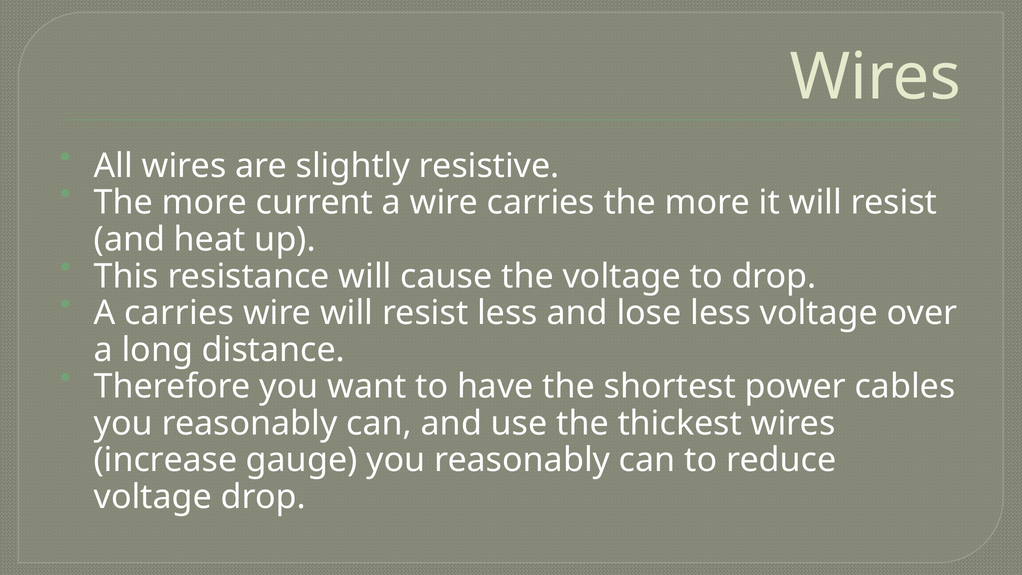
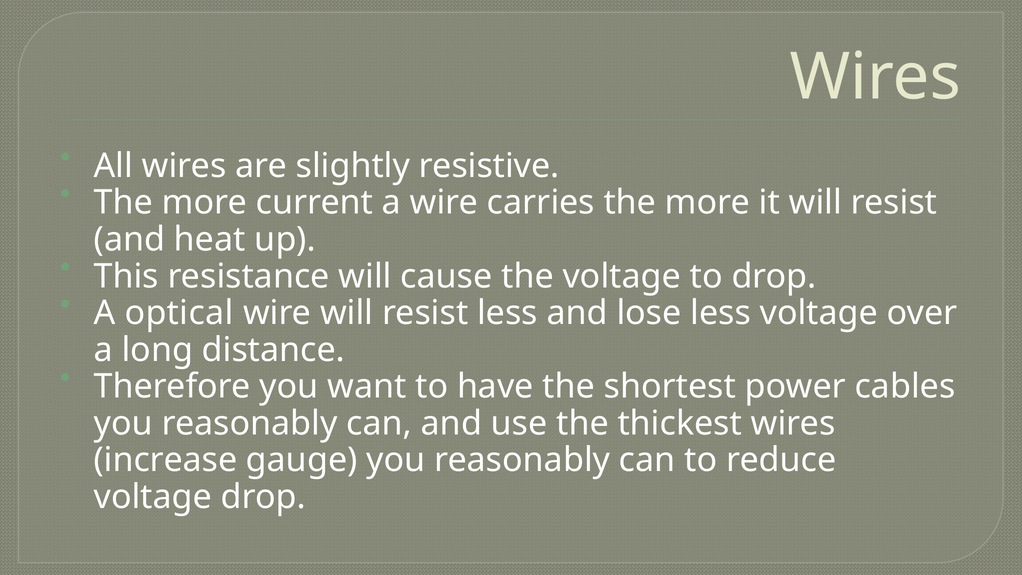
A carries: carries -> optical (179, 313)
